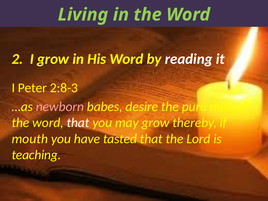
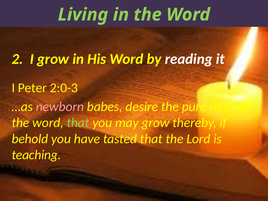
2:8-3: 2:8-3 -> 2:0-3 (64, 88)
that colour: white -> light green (78, 123)
mouth: mouth -> behold (30, 139)
